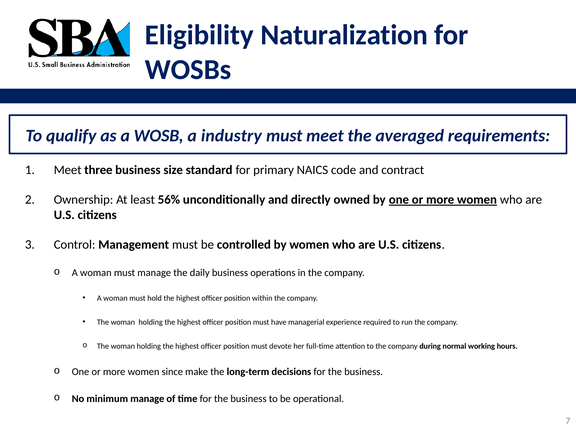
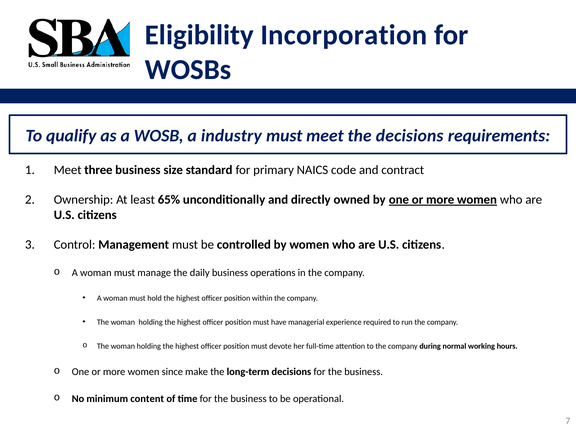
Naturalization: Naturalization -> Incorporation (344, 35)
the averaged: averaged -> decisions (410, 136)
56%: 56% -> 65% (169, 200)
minimum manage: manage -> content (147, 399)
